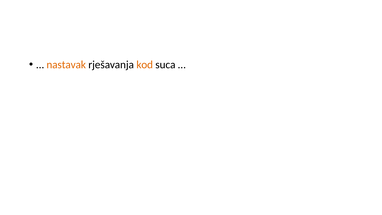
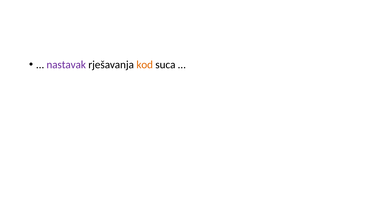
nastavak colour: orange -> purple (66, 65)
